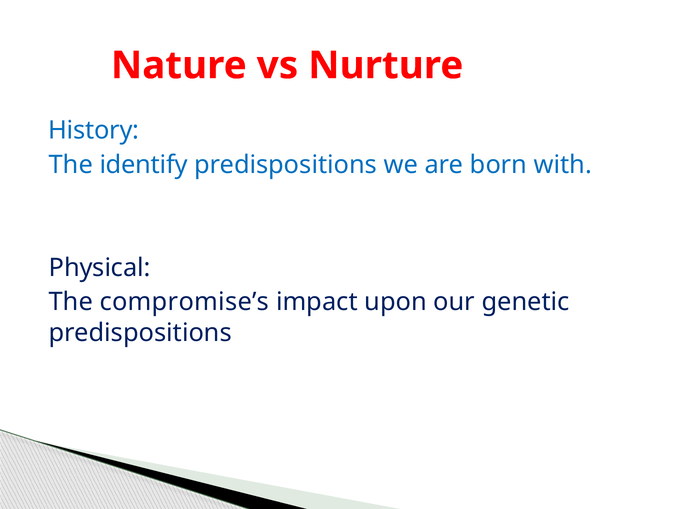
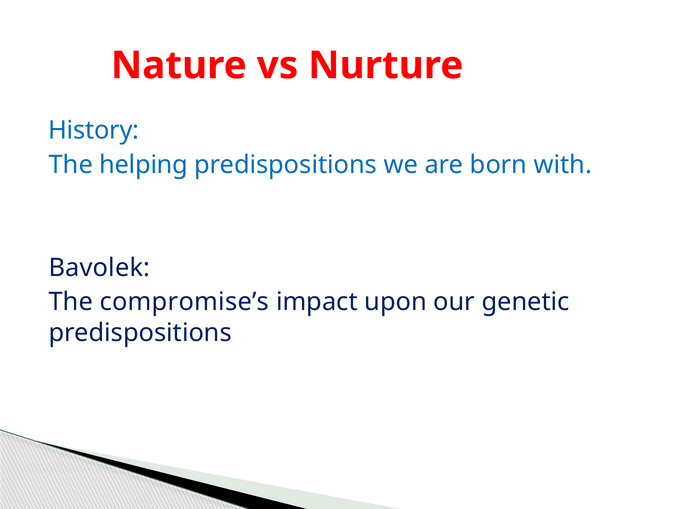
identify: identify -> helping (144, 165)
Physical: Physical -> Bavolek (99, 267)
